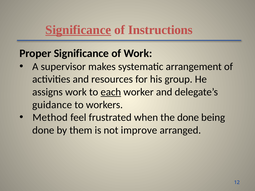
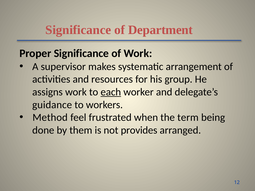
Significance underline: present -> none (78, 30)
Instructions: Instructions -> Department (160, 30)
the done: done -> term (188, 118)
improve: improve -> provides (139, 130)
